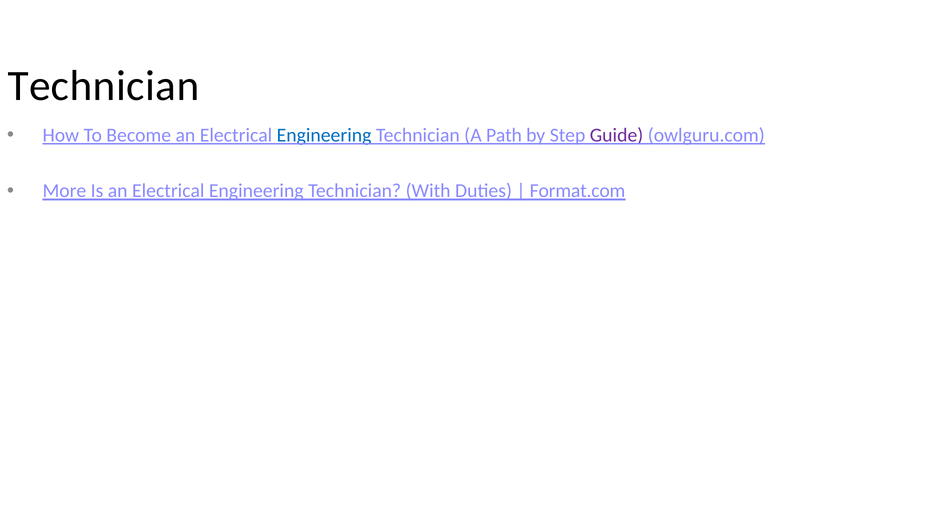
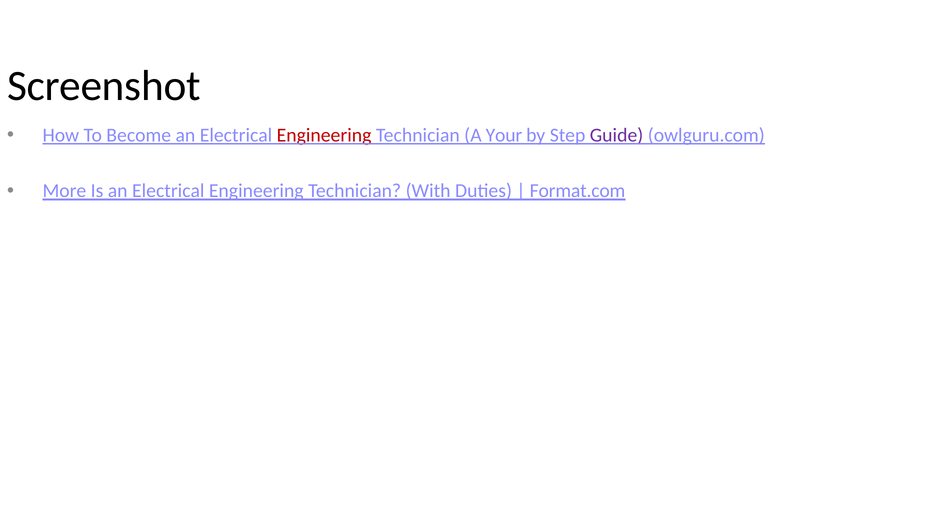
Technician: Technician -> Screenshot (104, 86)
Engineering colour: blue -> red (324, 135)
Path: Path -> Your (504, 135)
